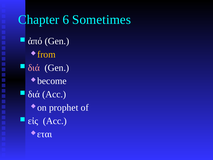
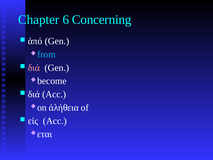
Sometimes: Sometimes -> Concerning (102, 20)
from colour: yellow -> light blue (46, 54)
prophet: prophet -> ἀλήθεια (64, 107)
